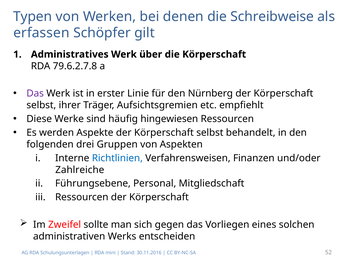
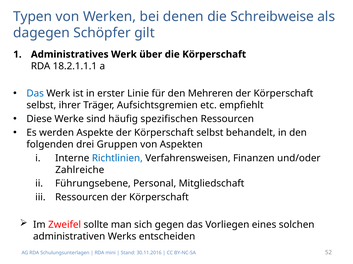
erfassen: erfassen -> dagegen (42, 33)
79.6.2.7.8: 79.6.2.7.8 -> 18.2.1.1.1 (75, 66)
Das colour: purple -> blue (35, 94)
Nürnberg: Nürnberg -> Mehreren (210, 94)
hingewiesen: hingewiesen -> spezifischen (169, 119)
